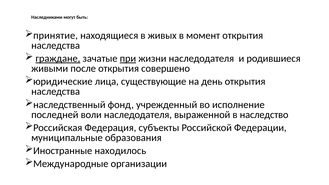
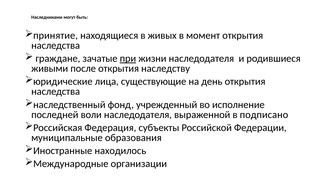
граждане underline: present -> none (58, 59)
совершено: совершено -> наследству (166, 69)
наследство: наследство -> подписано (264, 115)
